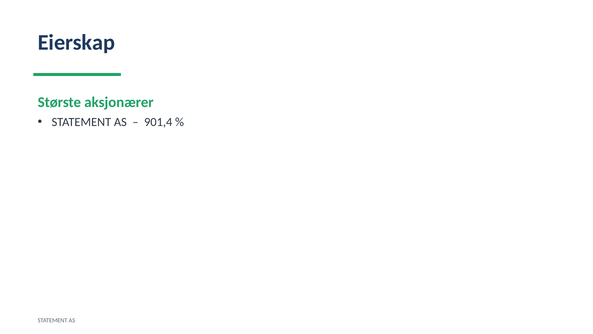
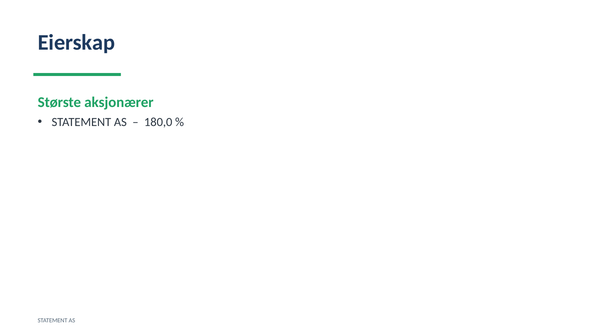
901,4: 901,4 -> 180,0 (158, 122)
